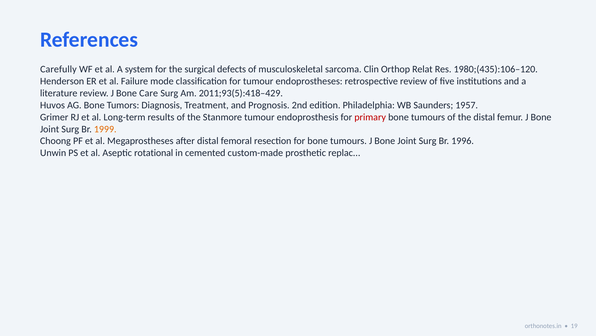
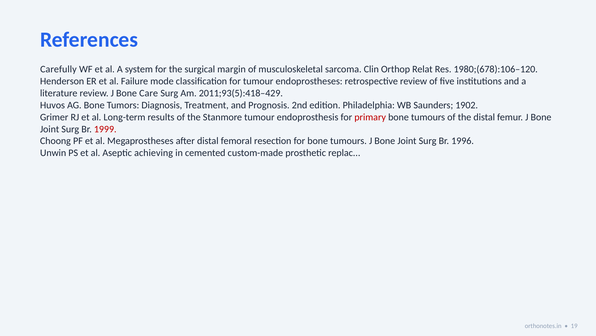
defects: defects -> margin (232, 69)
1980;(435):106–120: 1980;(435):106–120 -> 1980;(678):106–120 (496, 69)
1957: 1957 -> 1902 (467, 105)
1999 colour: orange -> red (105, 129)
rotational: rotational -> achieving (154, 153)
